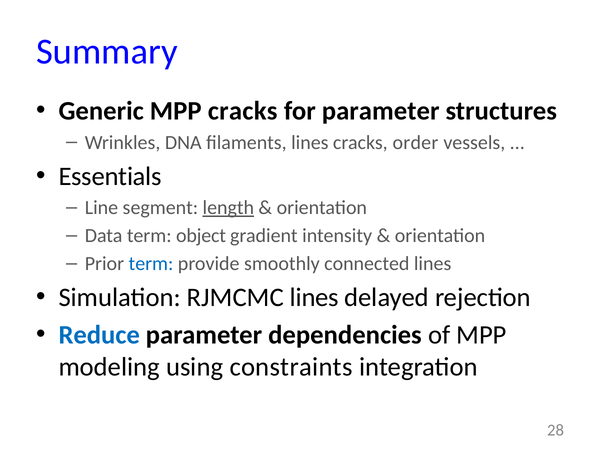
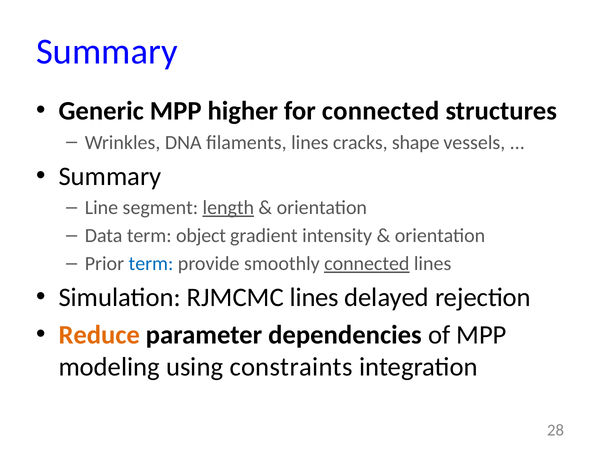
MPP cracks: cracks -> higher (243, 111)
for parameter: parameter -> connected (381, 111)
order: order -> shape (416, 142)
Essentials: Essentials -> Summary (110, 176)
connected underline: none -> present (367, 264)
Reduce colour: blue -> orange (99, 335)
